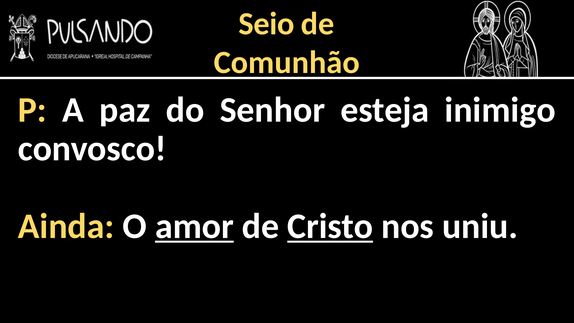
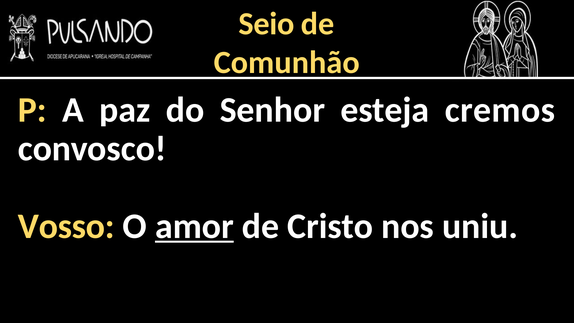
inimigo: inimigo -> cremos (500, 110)
Ainda: Ainda -> Vosso (66, 226)
Cristo underline: present -> none (330, 226)
